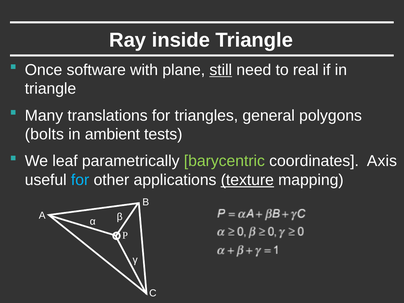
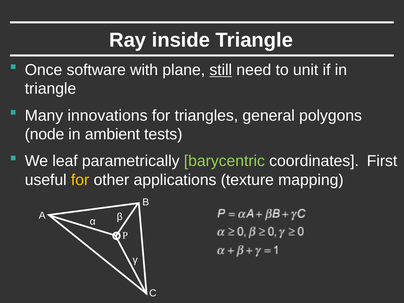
real: real -> unit (306, 70)
translations: translations -> innovations (108, 116)
bolts: bolts -> node (44, 134)
Axis: Axis -> First (382, 161)
for colour: light blue -> yellow (80, 180)
texture underline: present -> none (247, 180)
